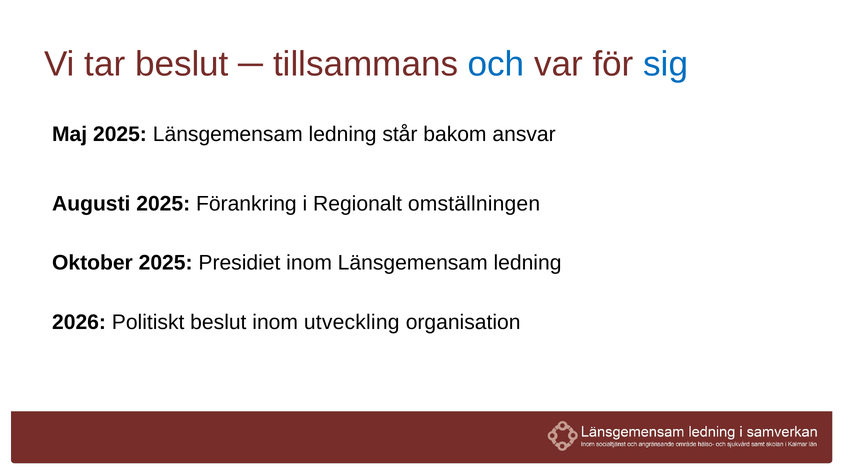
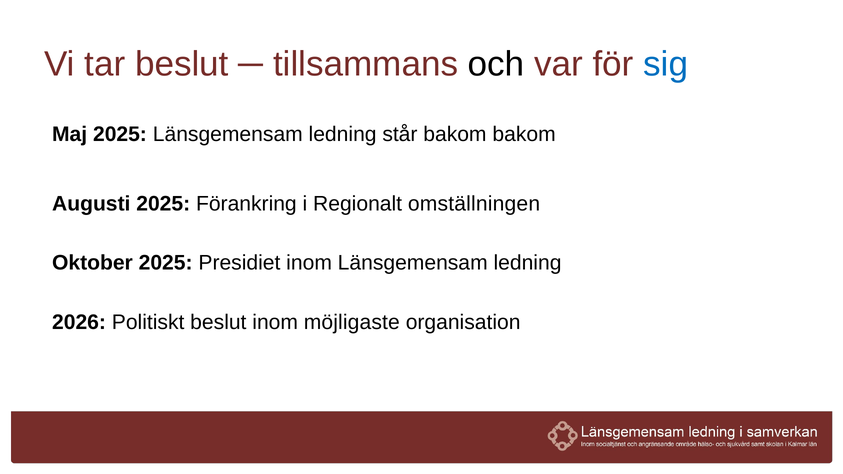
och colour: blue -> black (496, 64)
bakom ansvar: ansvar -> bakom (524, 135)
utveckling: utveckling -> möjligaste (352, 322)
